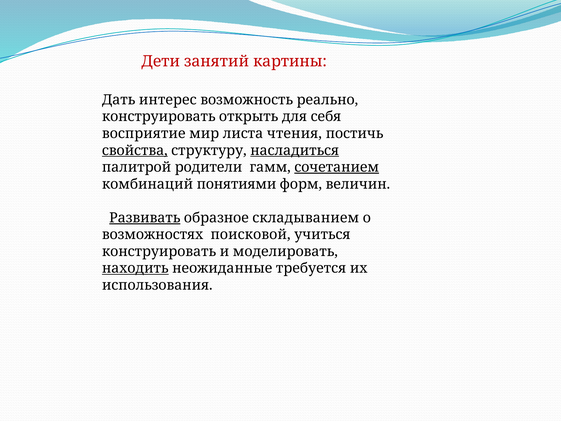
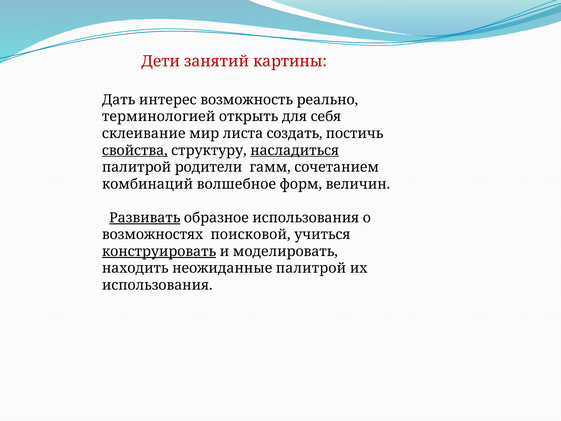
конструировать: конструировать -> терминологией (159, 117)
восприятие: восприятие -> склеивание (144, 133)
чтения: чтения -> создать (295, 133)
сочетанием underline: present -> none (337, 167)
понятиями: понятиями -> волшебное (236, 184)
образное складыванием: складыванием -> использования (306, 218)
конструировать underline: none -> present (159, 251)
находить underline: present -> none (135, 268)
неожиданные требуется: требуется -> палитрой (311, 268)
